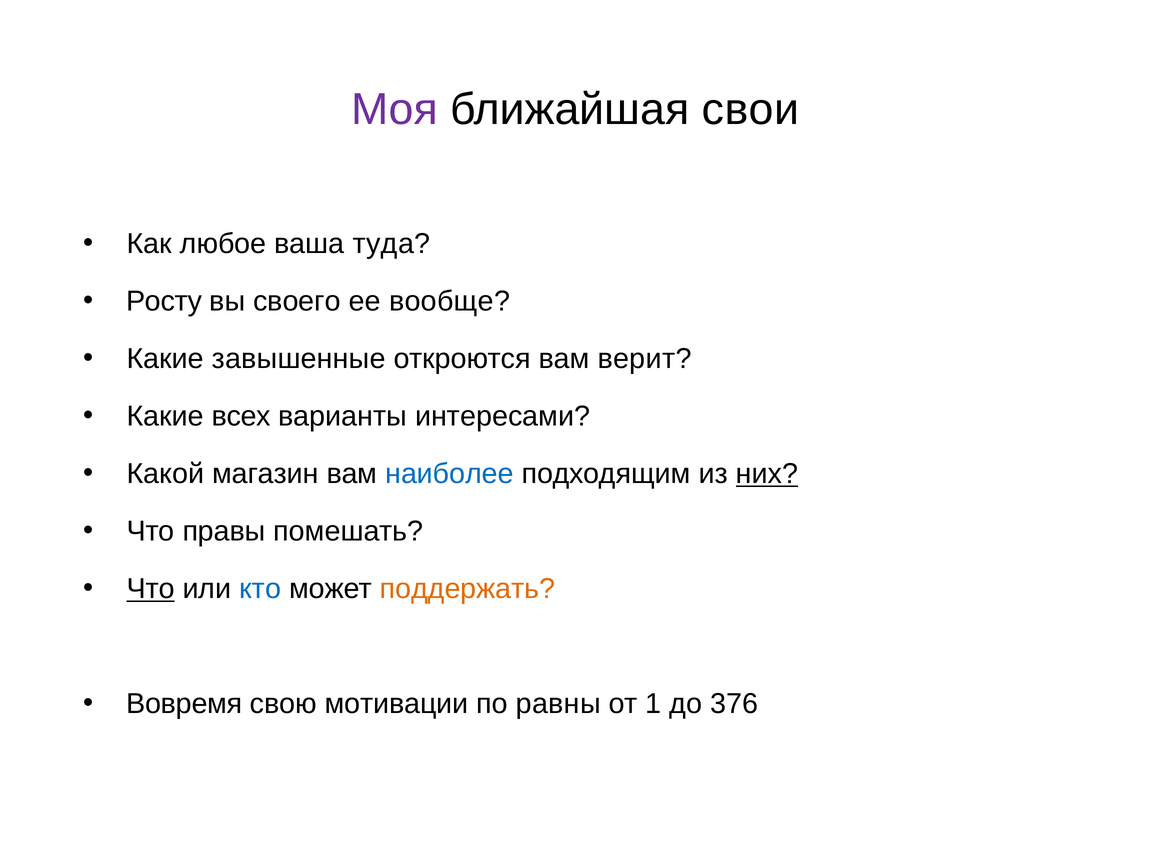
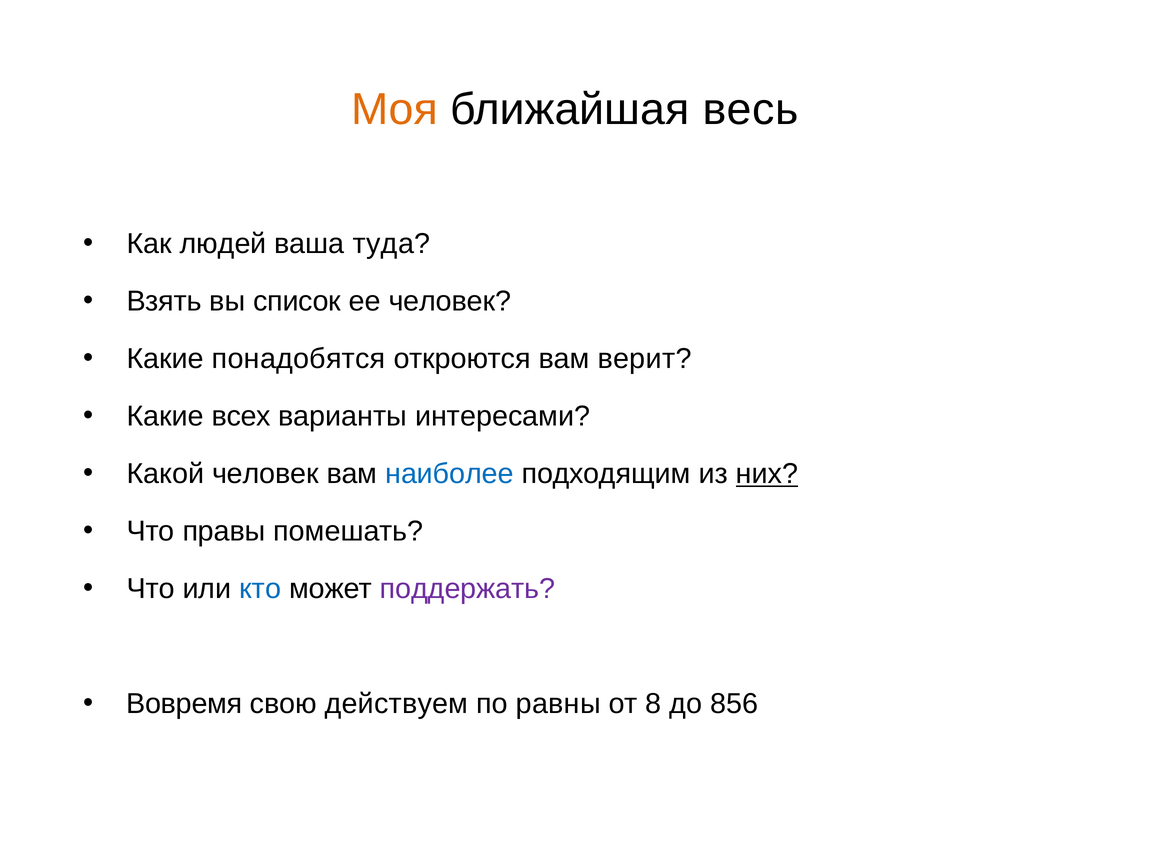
Моя colour: purple -> orange (394, 110)
свои: свои -> весь (750, 110)
любое: любое -> людей (223, 244)
Росту: Росту -> Взять (164, 301)
своего: своего -> список (297, 301)
ее вообще: вообще -> человек (450, 301)
завышенные: завышенные -> понадобятся (299, 359)
Какой магазин: магазин -> человек (265, 474)
Что underline: present -> none (151, 589)
поддержать colour: orange -> purple (468, 589)
мотивации: мотивации -> действуем (396, 704)
1: 1 -> 8 (653, 704)
376: 376 -> 856 (734, 704)
